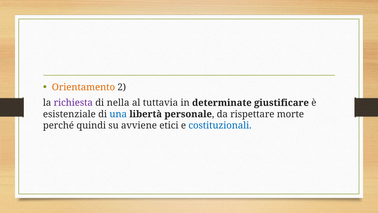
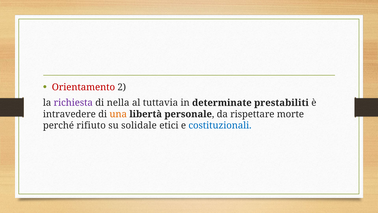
Orientamento colour: orange -> red (83, 87)
giustificare: giustificare -> prestabiliti (281, 103)
esistenziale: esistenziale -> intravedere (69, 114)
una colour: blue -> orange (118, 114)
quindi: quindi -> rifiuto (91, 125)
avviene: avviene -> solidale (139, 125)
